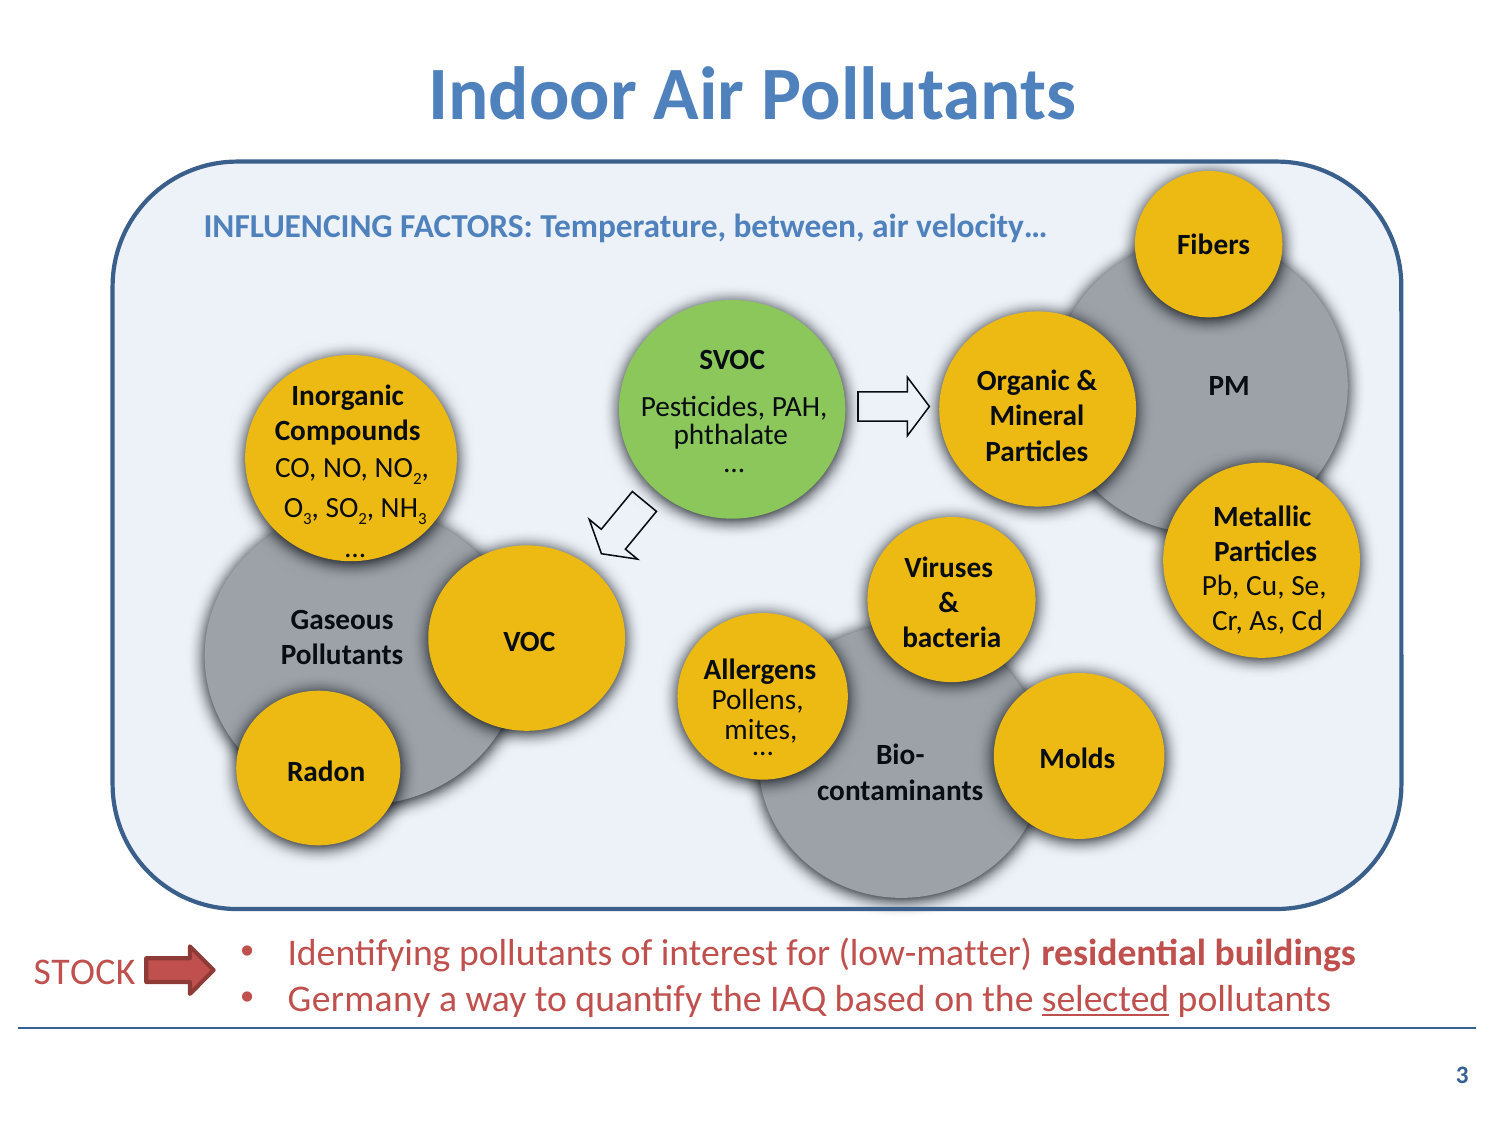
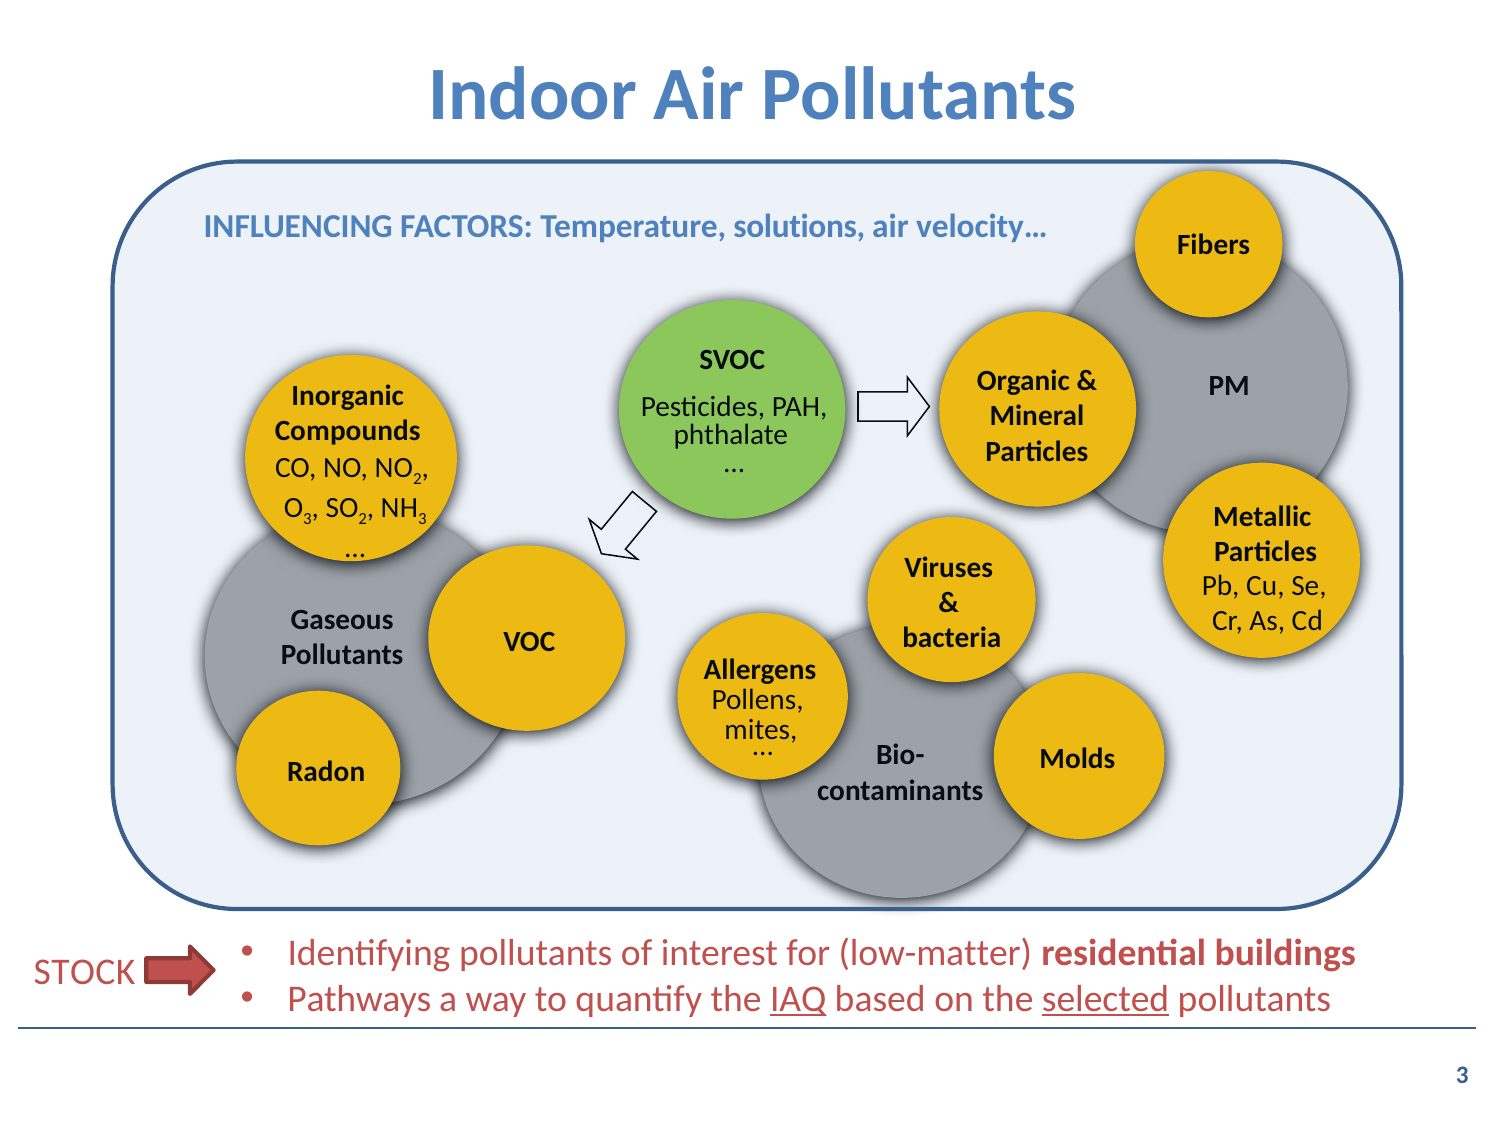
between: between -> solutions (799, 226)
Germany: Germany -> Pathways (359, 998)
IAQ underline: none -> present (798, 998)
